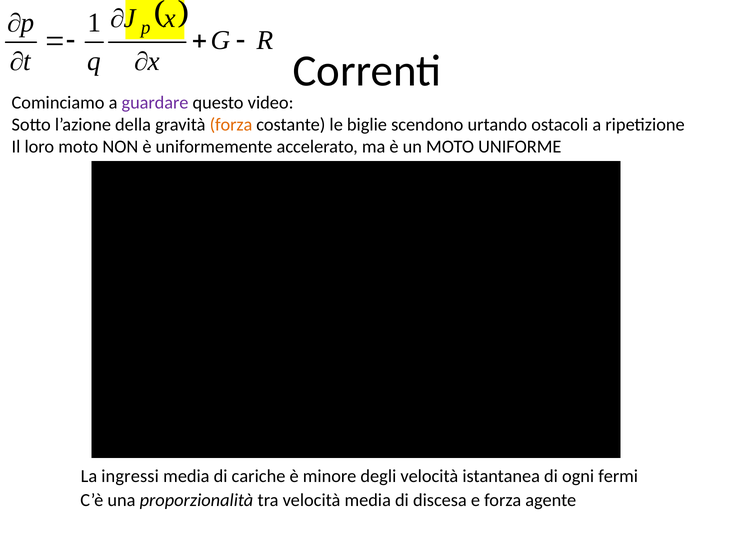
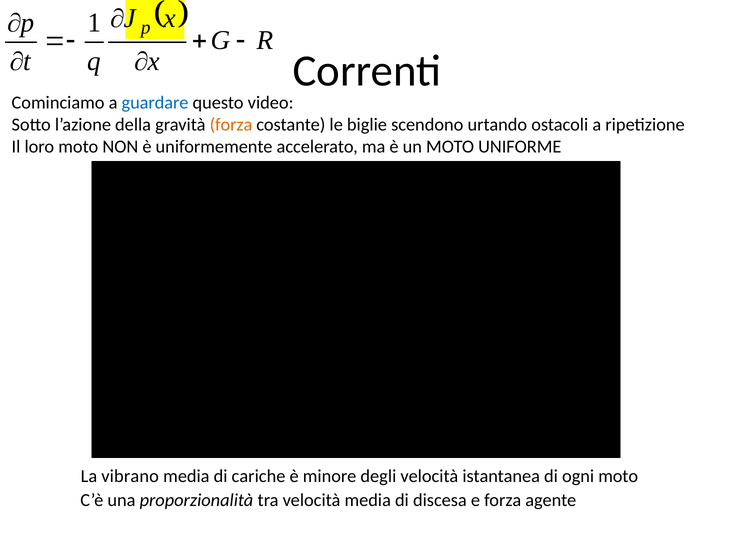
guardare colour: purple -> blue (155, 103)
ingressi: ingressi -> vibrano (130, 477)
ogni fermi: fermi -> moto (618, 477)
